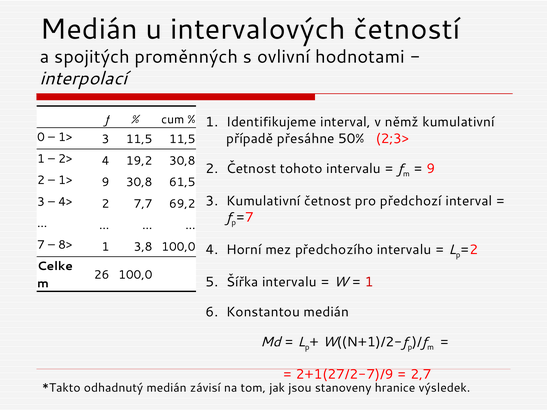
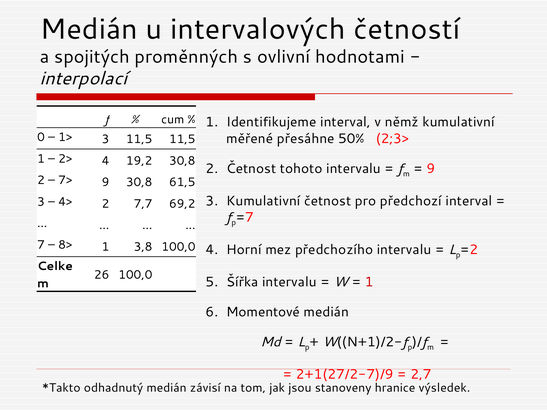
případě: případě -> měřené (250, 139)
1>: 1> -> 7> (65, 180)
Konstantou: Konstantou -> Momentové (263, 312)
